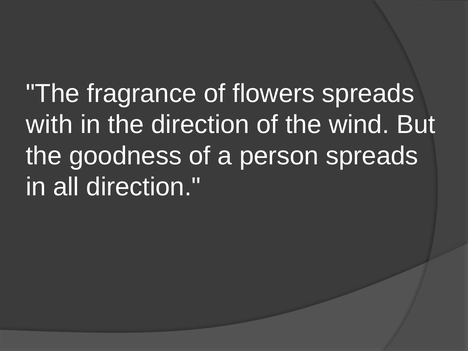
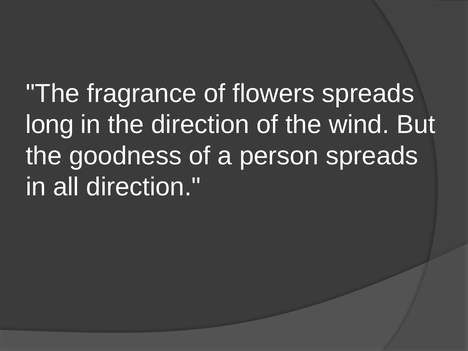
with: with -> long (50, 125)
